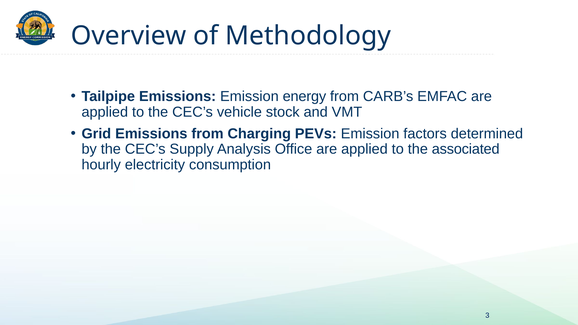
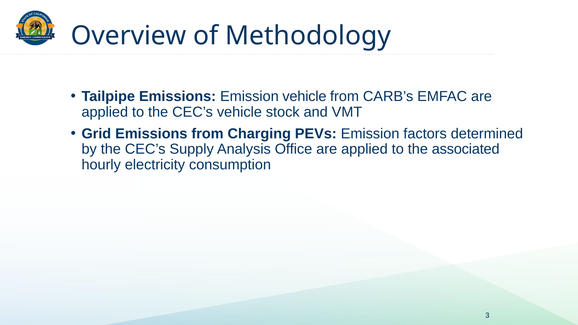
Emission energy: energy -> vehicle (304, 96)
